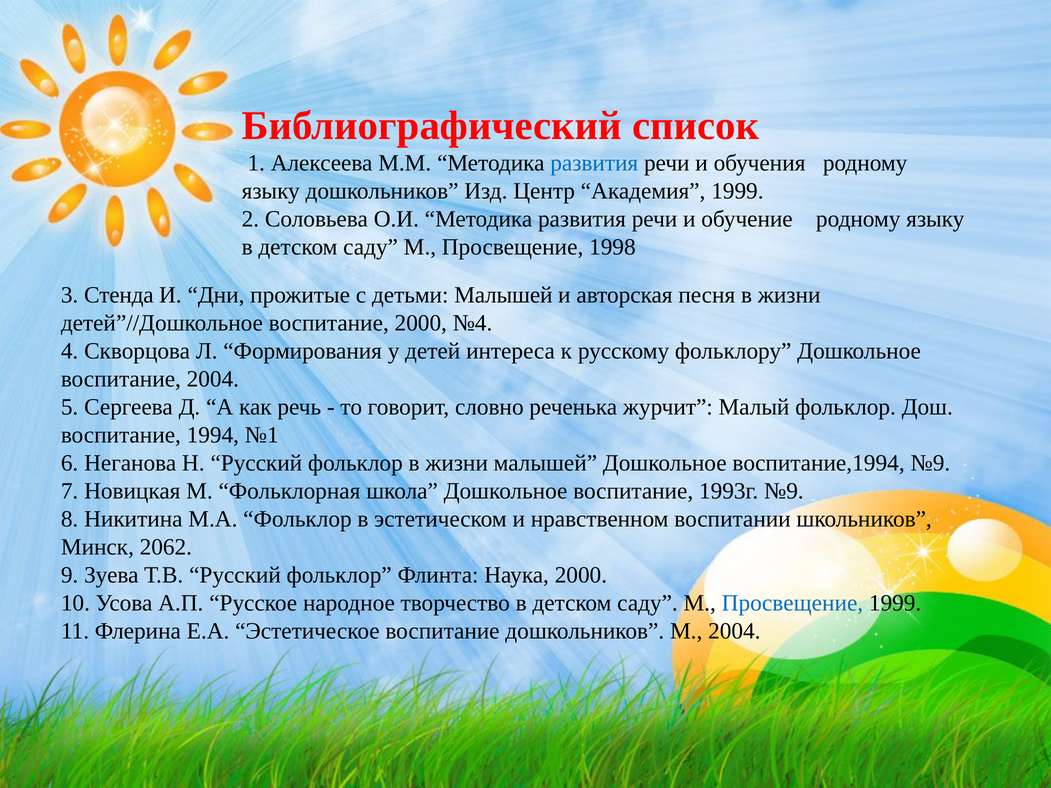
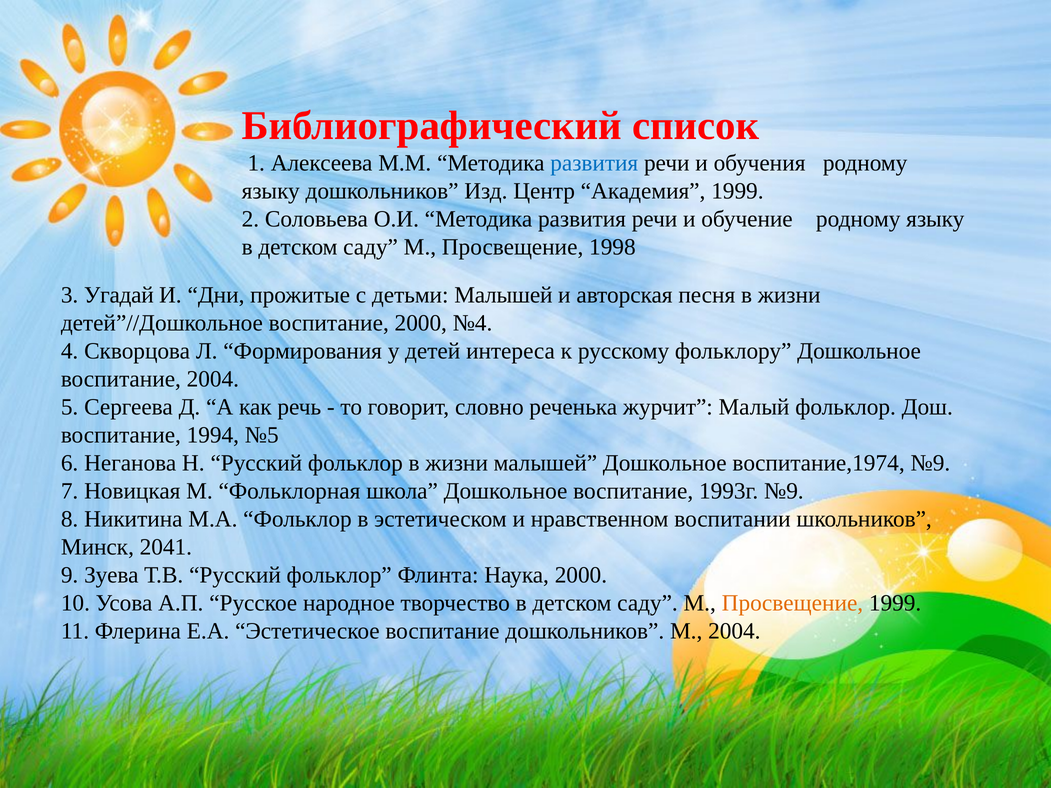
Стенда: Стенда -> Угадай (119, 295)
№1: №1 -> №5 (262, 435)
воспитание,1994: воспитание,1994 -> воспитание,1974 (819, 463)
2062: 2062 -> 2041 (166, 547)
Просвещение colour: blue -> orange (792, 603)
